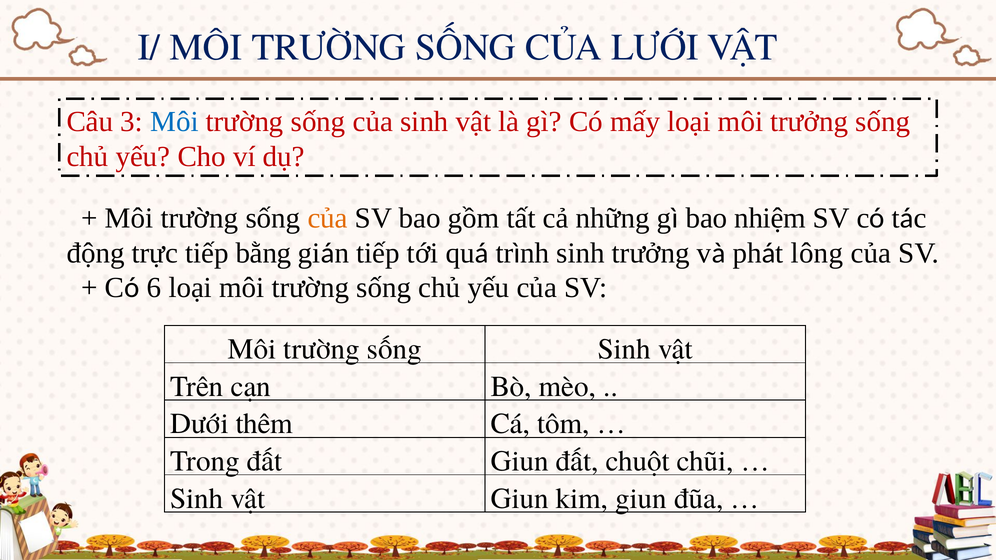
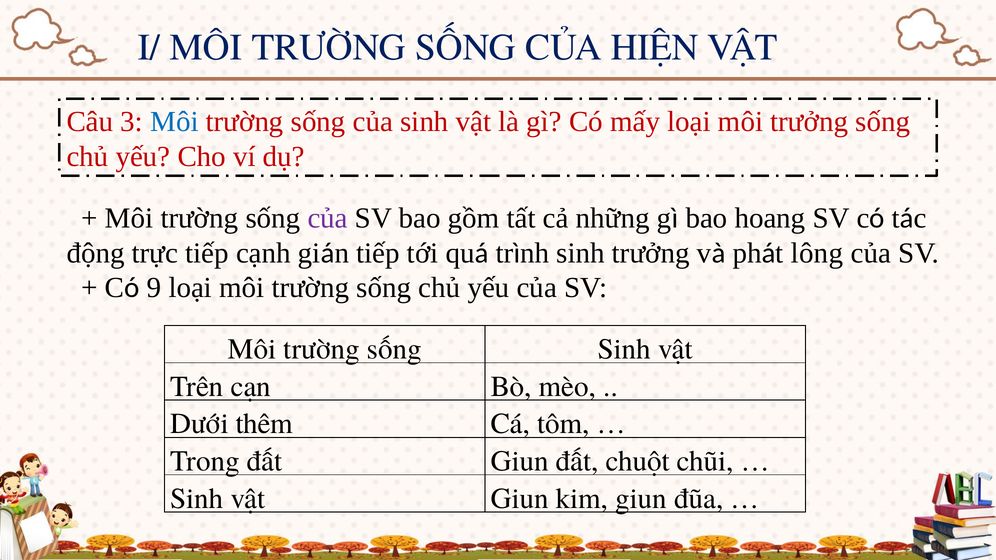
LƯỚI: LƯỚI -> HIỆN (655, 48)
của colour: orange -> purple (328, 218)
nhiệm: nhiệm -> hoang (770, 218)
bằng: bằng -> cạnh (263, 253)
6: 6 -> 9 (154, 288)
